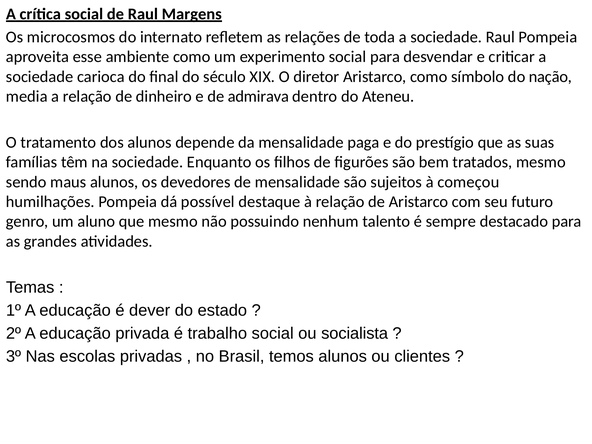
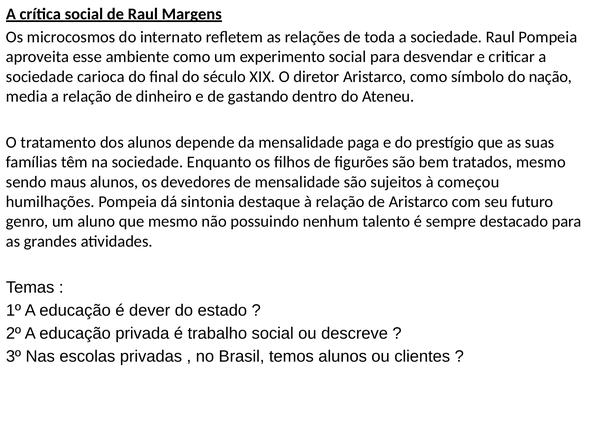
admirava: admirava -> gastando (258, 96)
possível: possível -> sintonia (208, 202)
socialista: socialista -> descreve (355, 333)
